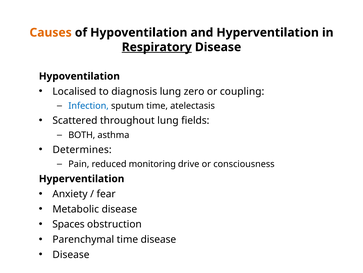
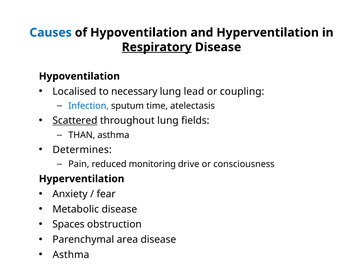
Causes colour: orange -> blue (51, 32)
diagnosis: diagnosis -> necessary (134, 91)
zero: zero -> lead (194, 91)
Scattered underline: none -> present (75, 120)
BOTH: BOTH -> THAN (82, 135)
Parenchymal time: time -> area (127, 239)
Disease: Disease -> Asthma (71, 254)
